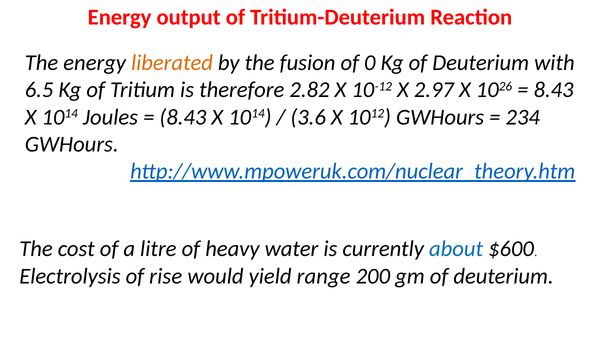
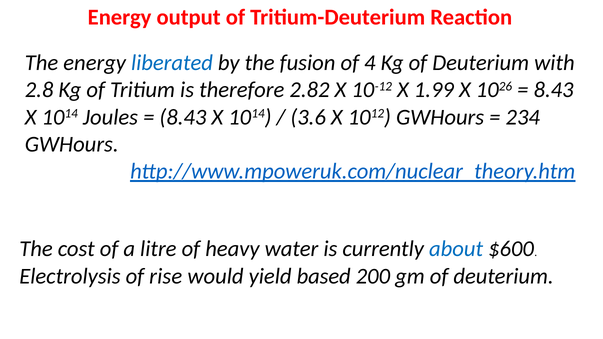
liberated colour: orange -> blue (172, 63)
0: 0 -> 4 (370, 63)
6.5: 6.5 -> 2.8 (39, 90)
2.97: 2.97 -> 1.99 (434, 90)
range: range -> based (324, 276)
